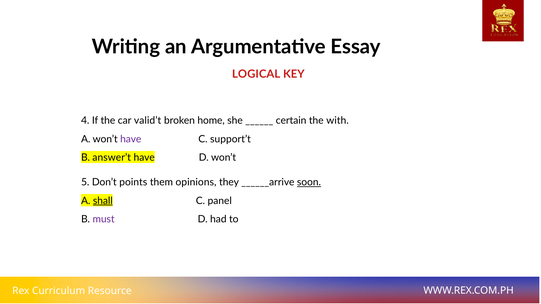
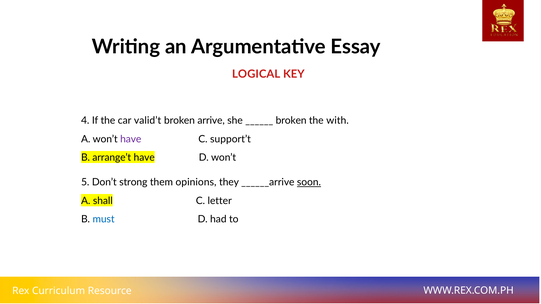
home: home -> arrive (211, 121)
certain: certain -> broken (291, 121)
answer’t: answer’t -> arrange’t (112, 158)
points: points -> strong (133, 182)
shall underline: present -> none (103, 201)
panel: panel -> letter (220, 201)
must colour: purple -> blue (104, 219)
